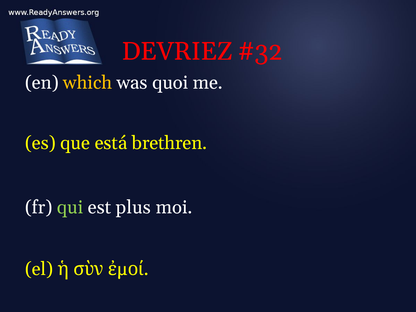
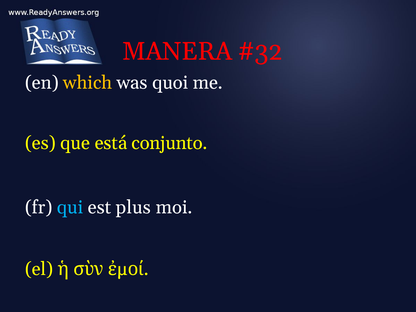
DEVRIEZ: DEVRIEZ -> MANERA (177, 51)
brethren: brethren -> conjunto (170, 143)
qui colour: light green -> light blue (70, 207)
